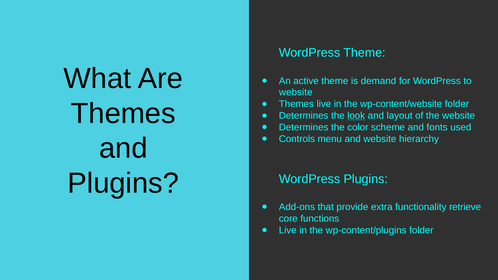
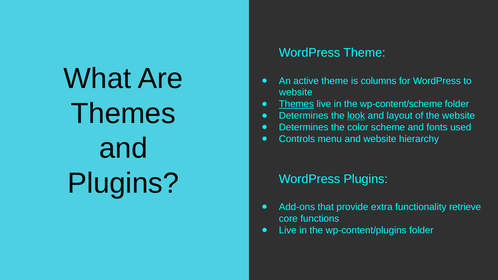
demand: demand -> columns (379, 81)
Themes underline: none -> present (296, 104)
wp-content/website: wp-content/website -> wp-content/scheme (401, 104)
